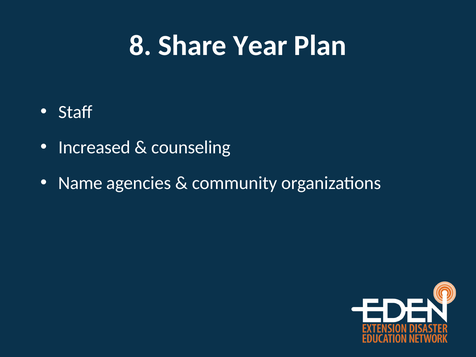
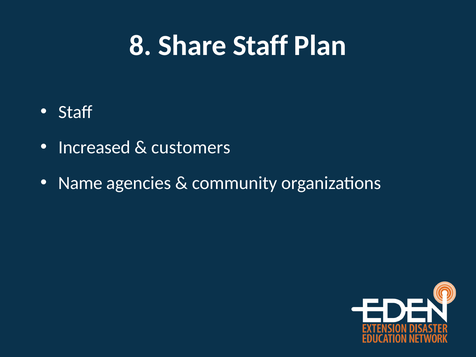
Share Year: Year -> Staff (260, 46)
counseling: counseling -> customers (191, 148)
